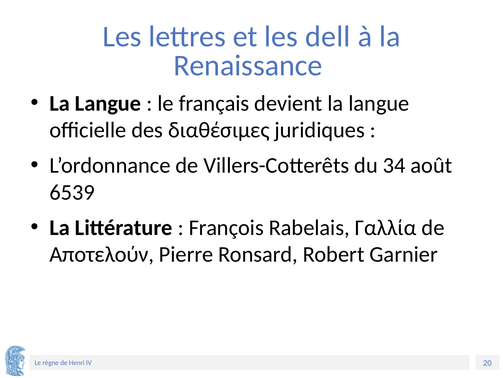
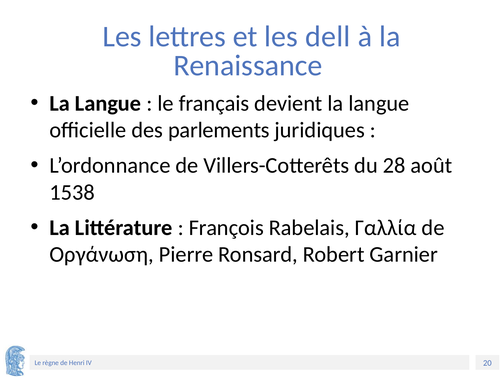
διαθέσιμες: διαθέσιμες -> parlements (219, 130)
34: 34 -> 28 (394, 165)
6539: 6539 -> 1538 (72, 192)
Αποτελούν: Αποτελούν -> Οργάνωση (102, 254)
